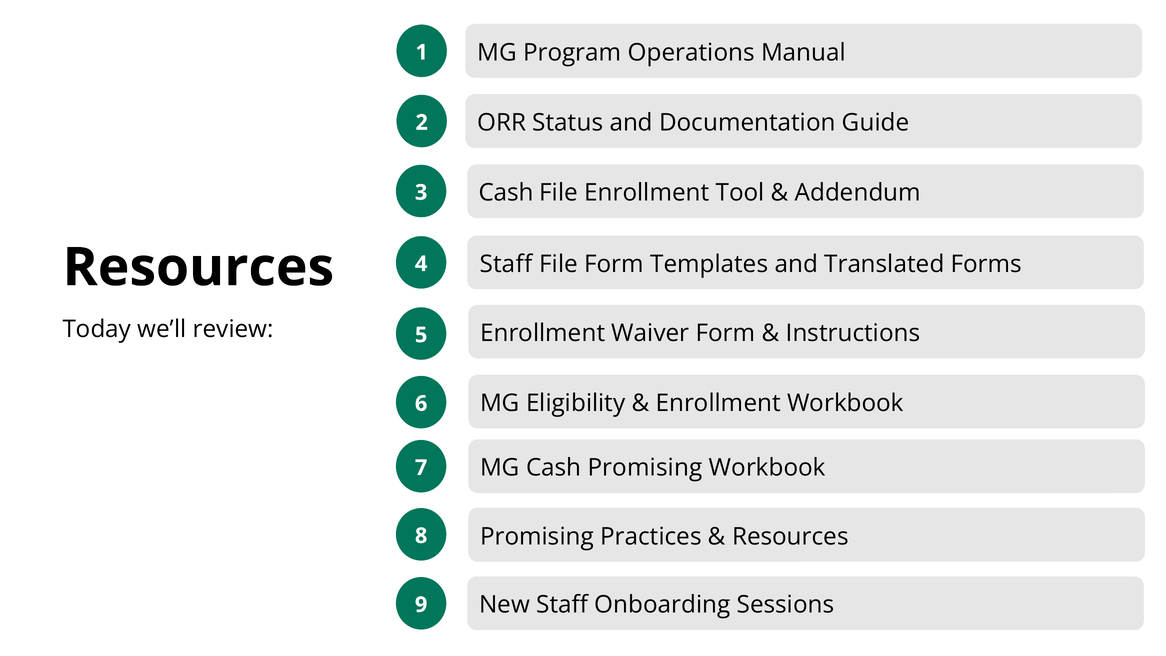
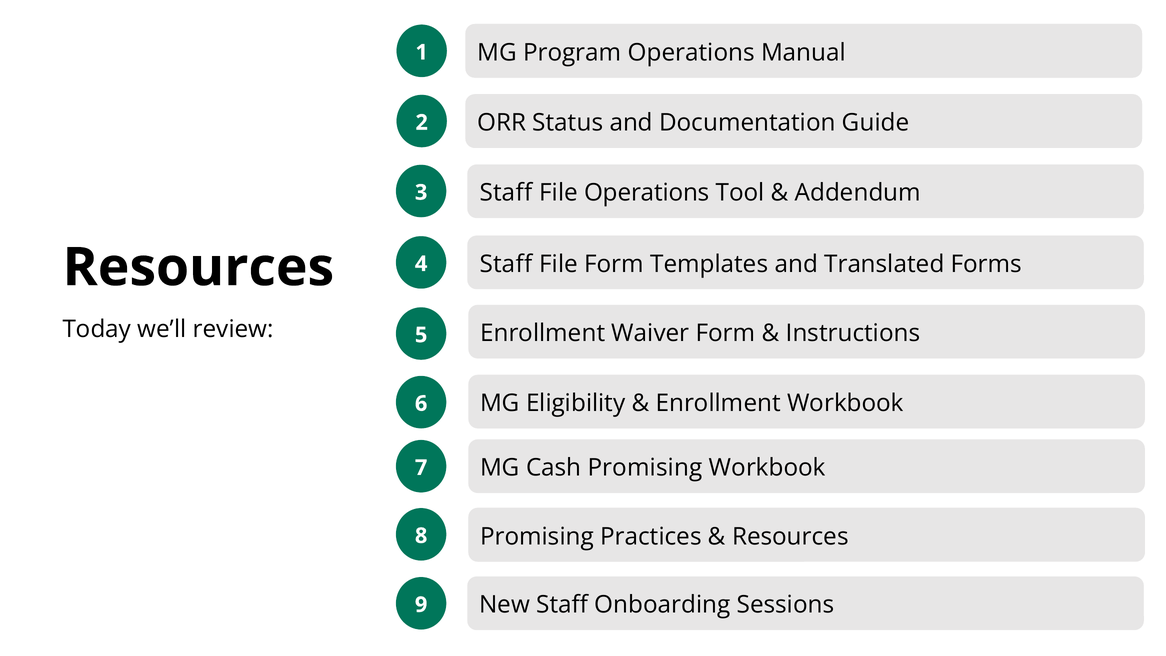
Cash: Cash -> Staff (506, 193)
File Enrollment: Enrollment -> Operations (647, 193)
